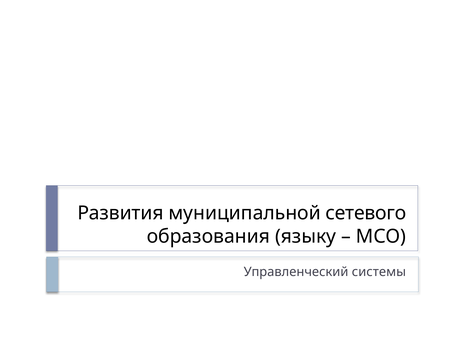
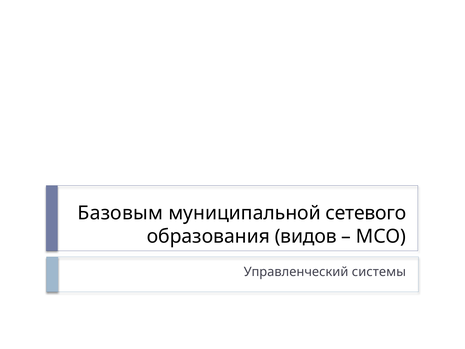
Развития: Развития -> Базовым (120, 213)
языку: языку -> видов (306, 236)
